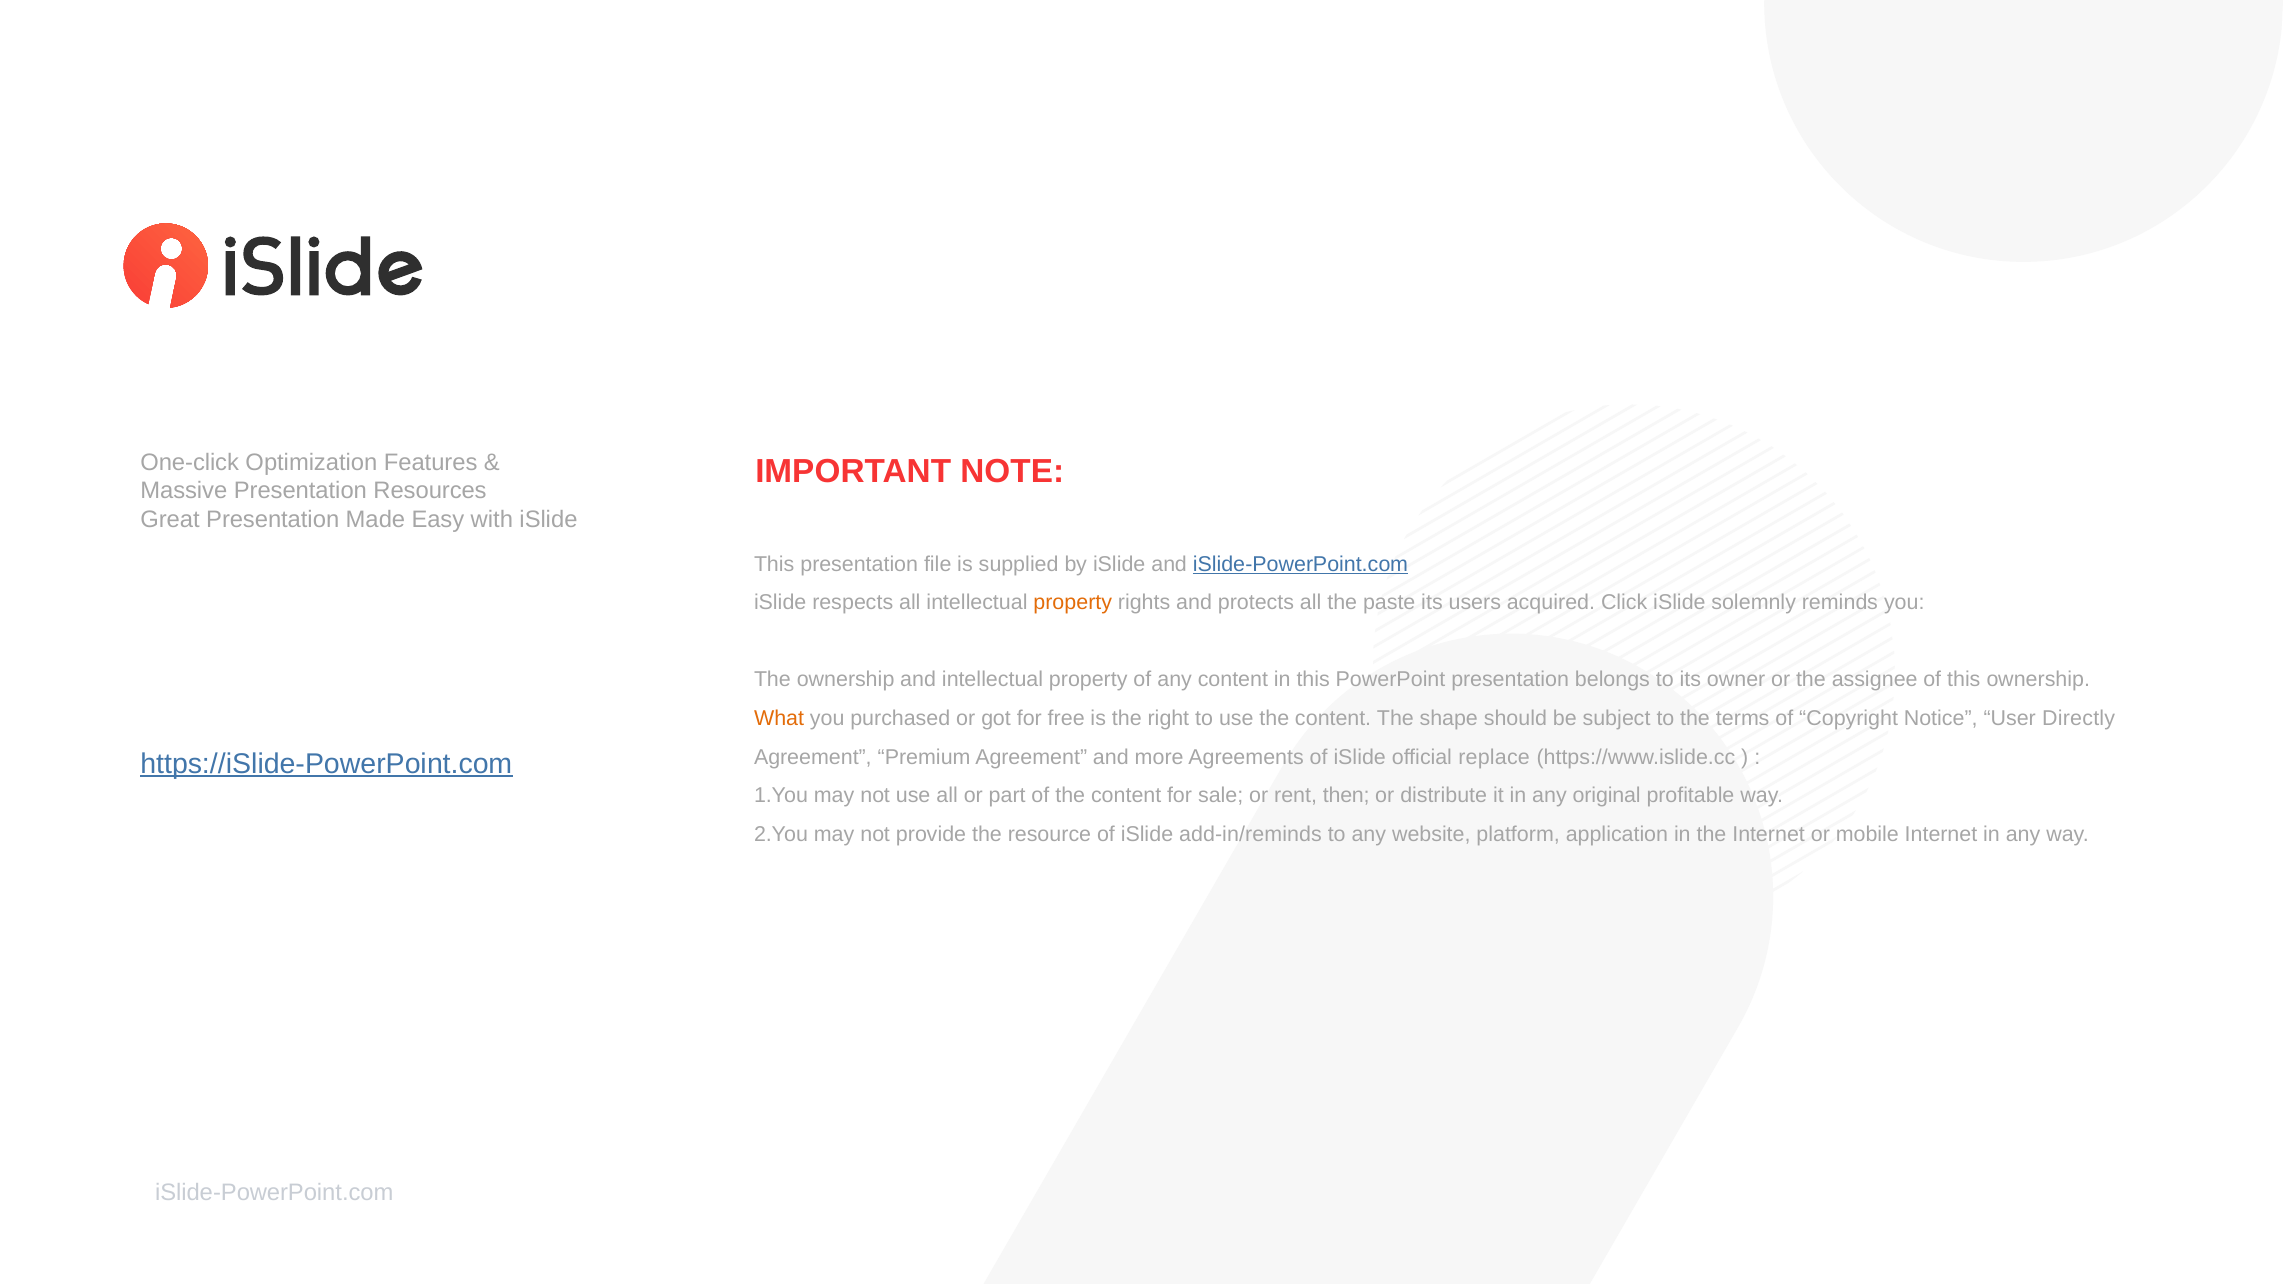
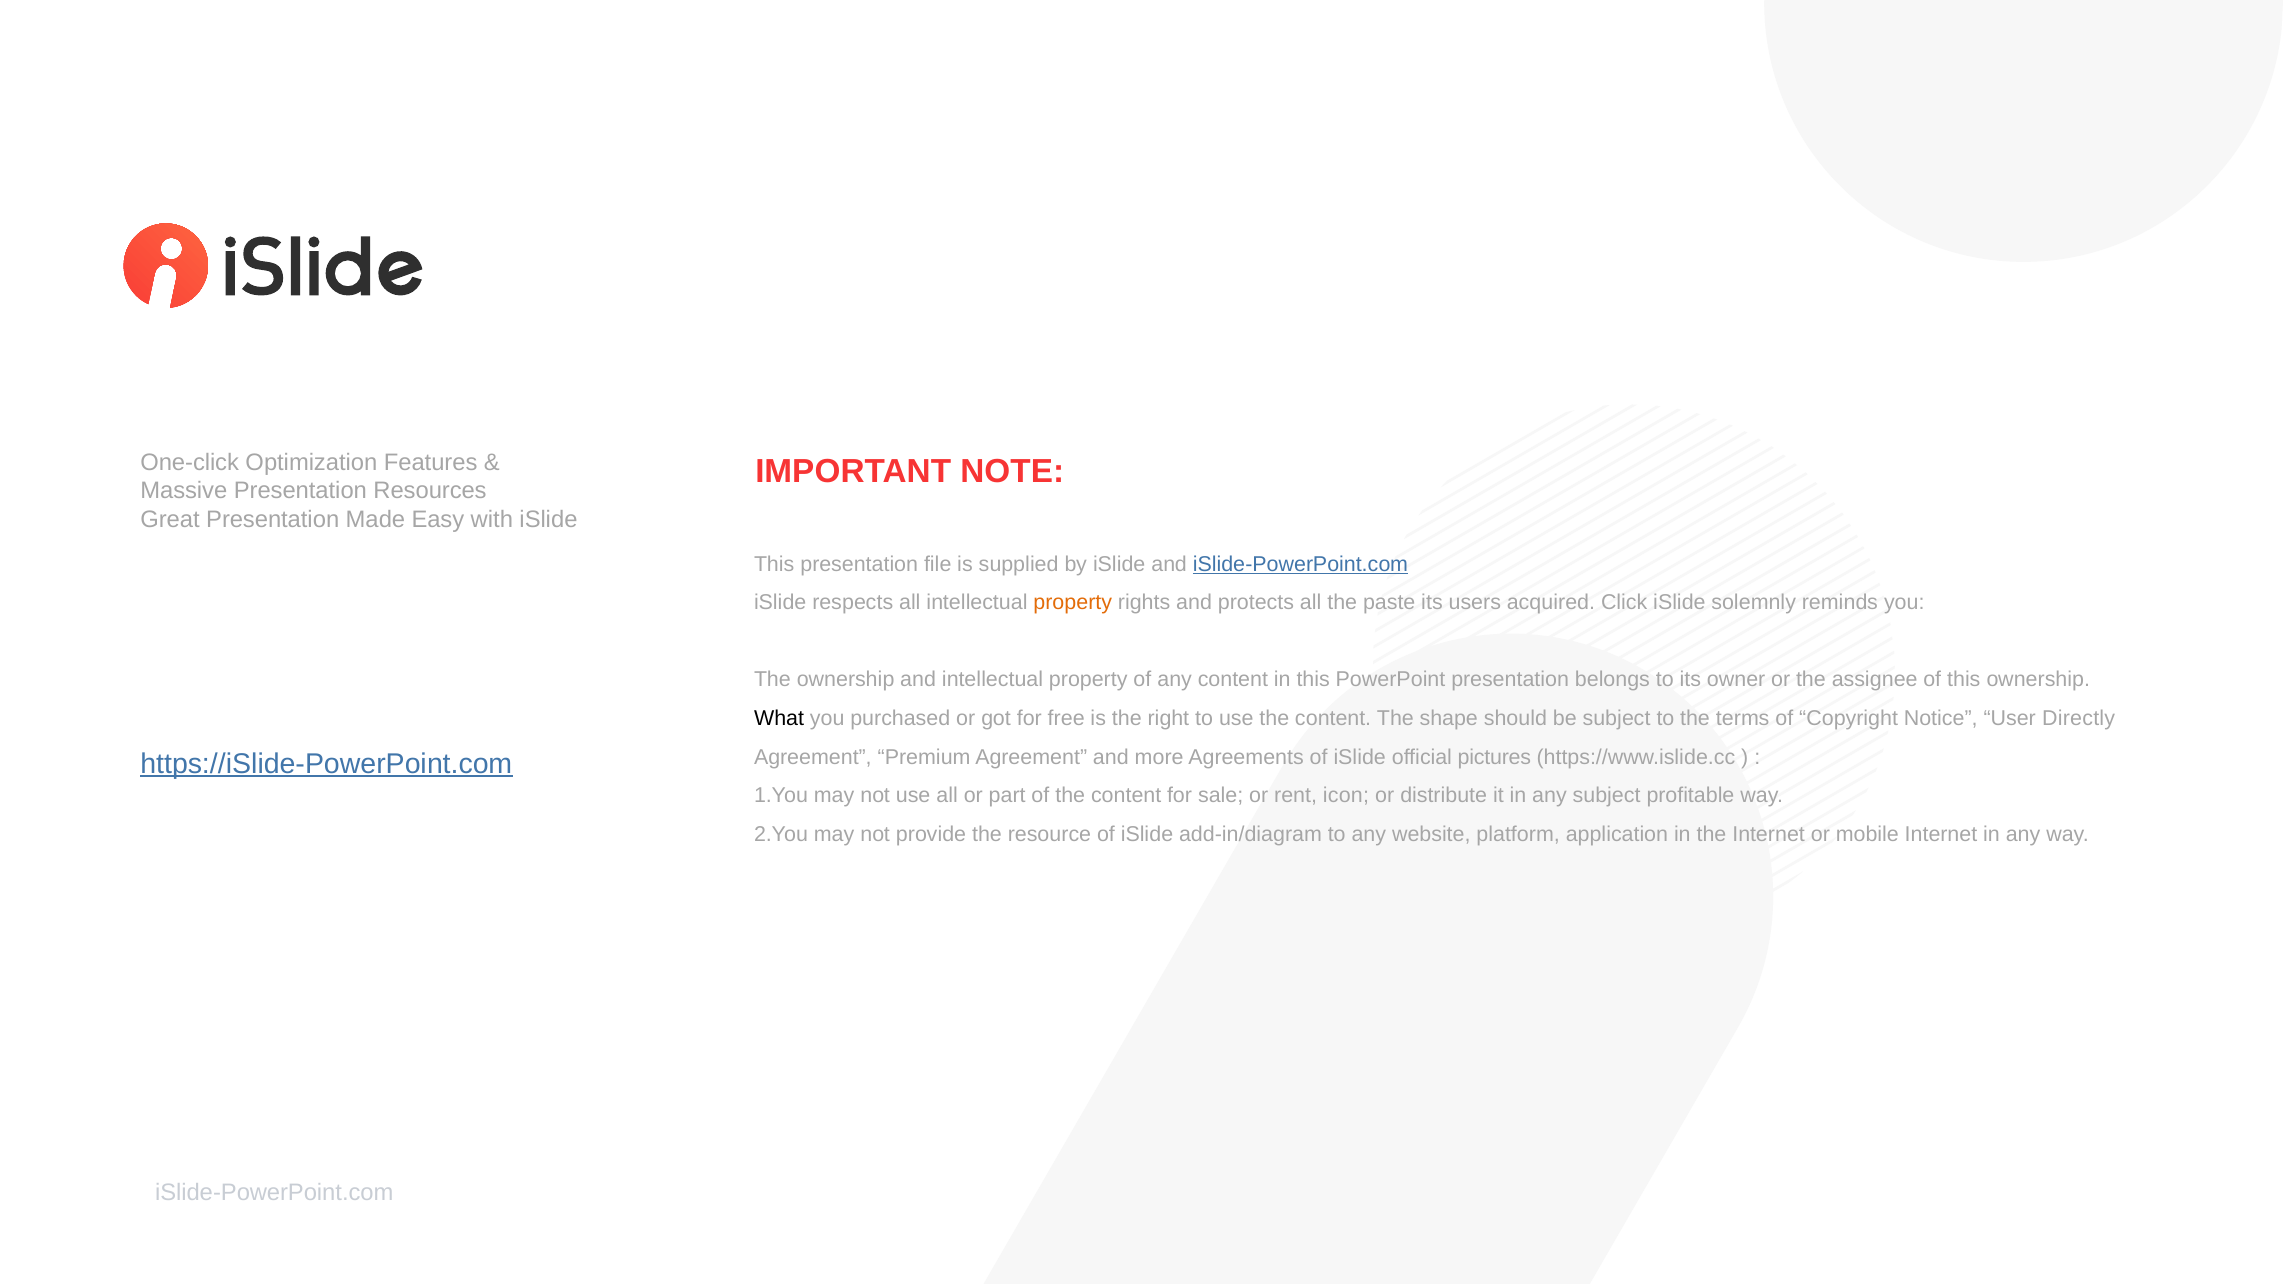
What colour: orange -> black (779, 719)
replace: replace -> pictures (1494, 757)
then: then -> icon (1346, 796)
any original: original -> subject (1607, 796)
add-in/reminds: add-in/reminds -> add-in/diagram (1250, 834)
